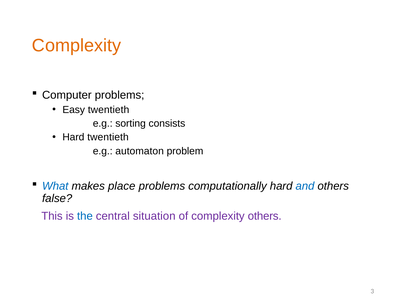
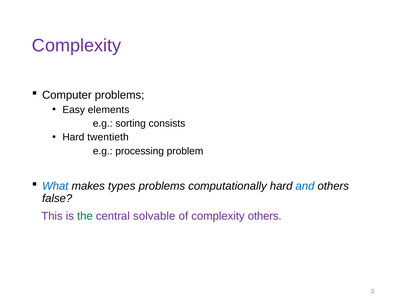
Complexity colour: orange -> purple (77, 46)
Easy twentieth: twentieth -> elements (109, 109)
automaton: automaton -> processing (140, 151)
place: place -> types (122, 186)
the colour: blue -> green (85, 216)
situation: situation -> solvable (154, 216)
